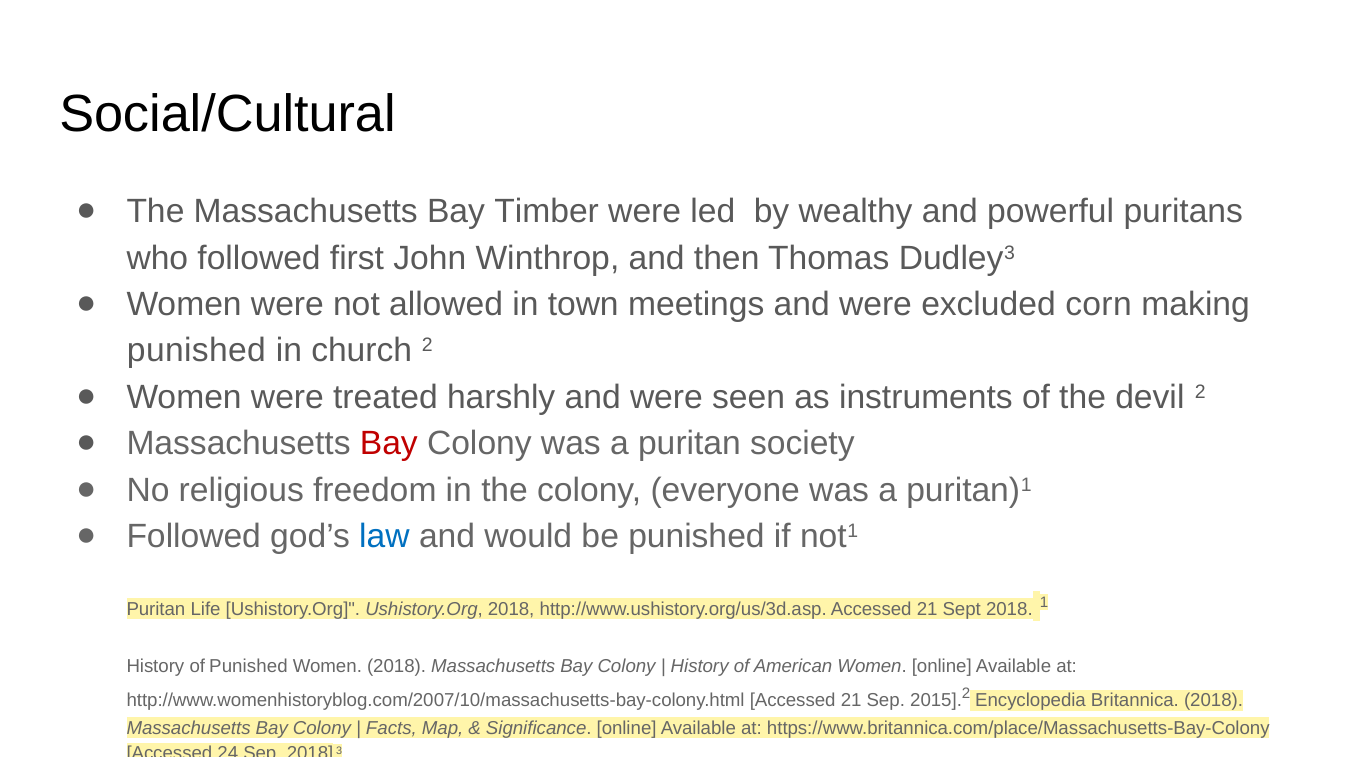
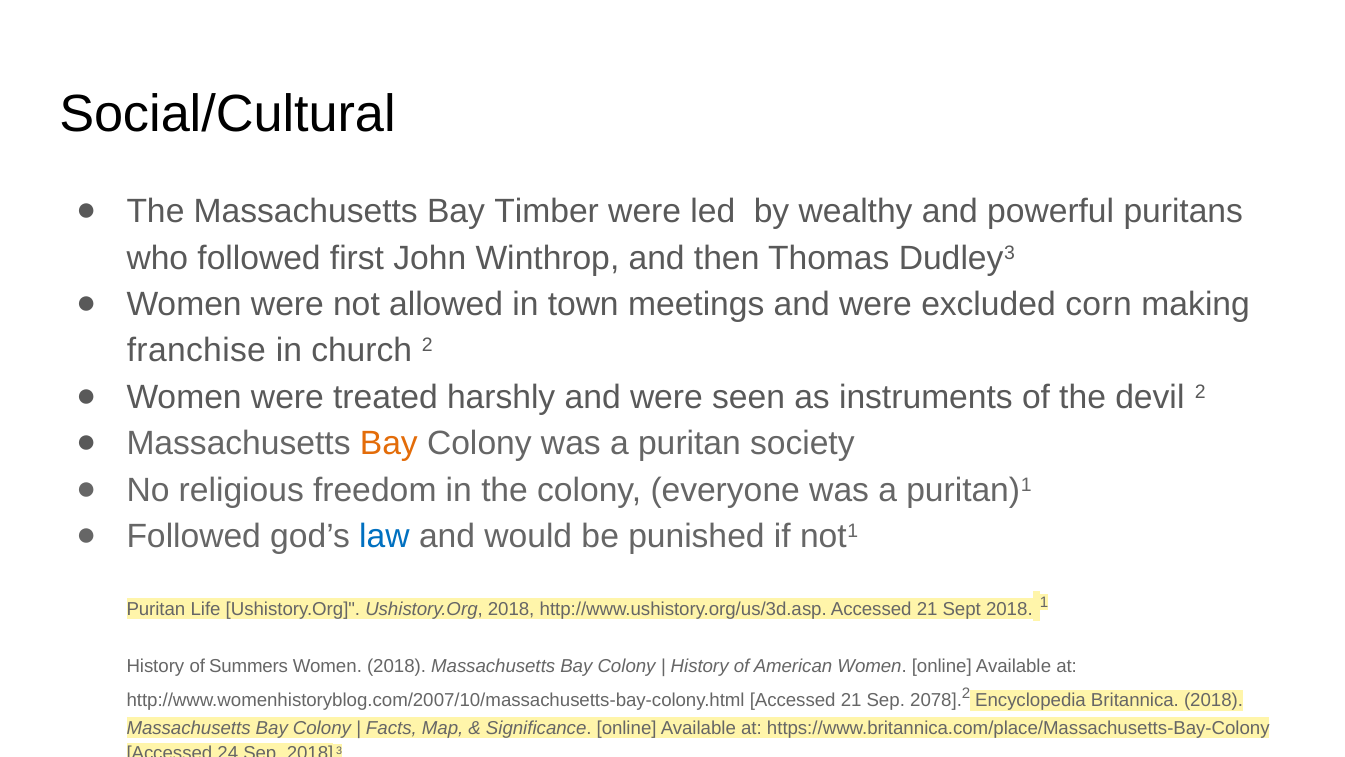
punished: punished -> franchise (196, 351)
Bay colour: red -> orange (389, 443)
of Punished: Punished -> Summers (249, 666)
2015: 2015 -> 2078 (936, 700)
